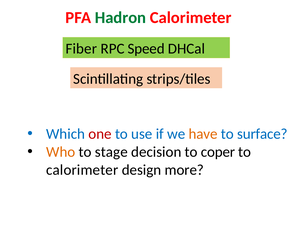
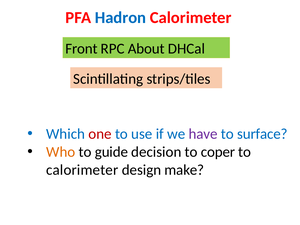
Hadron colour: green -> blue (120, 18)
Fiber: Fiber -> Front (81, 49)
Speed: Speed -> About (146, 49)
have colour: orange -> purple (203, 134)
stage: stage -> guide (111, 152)
more: more -> make (184, 170)
